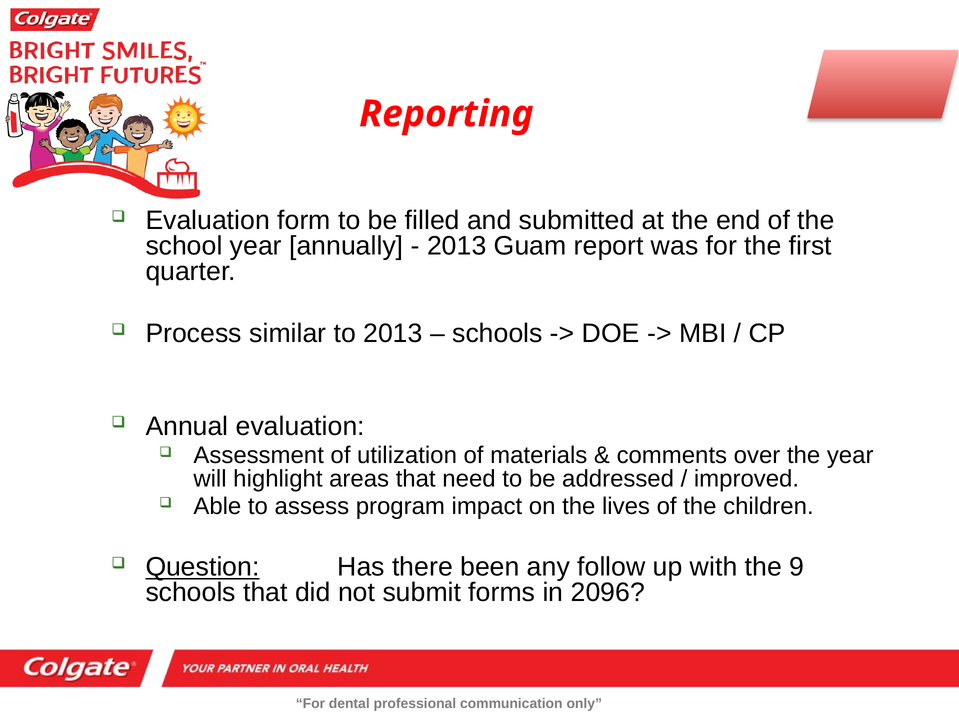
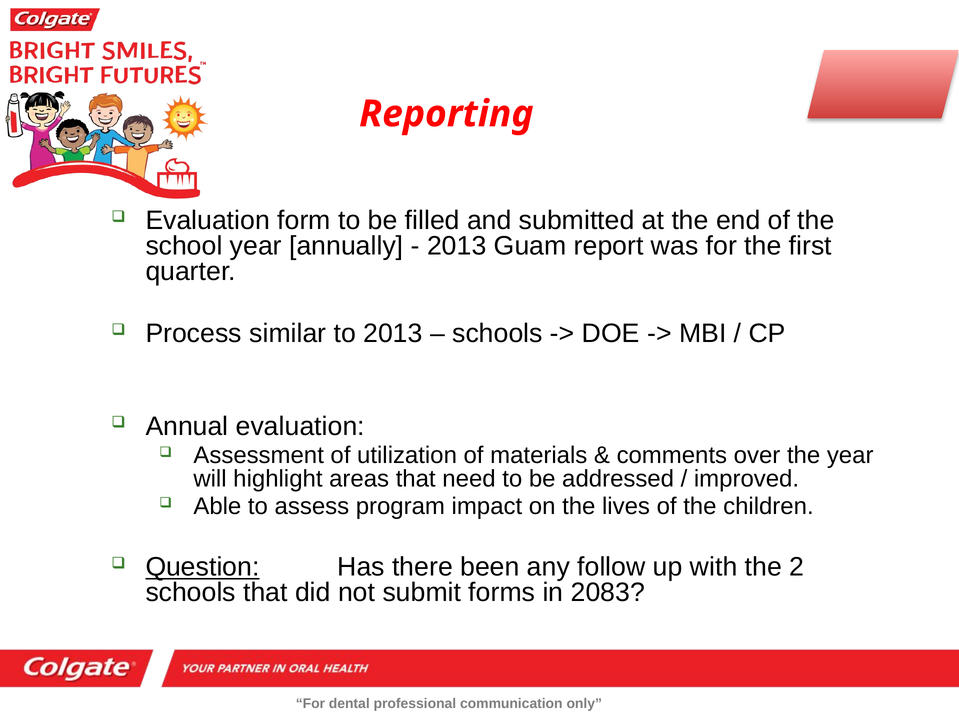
9: 9 -> 2 (797, 566)
2096: 2096 -> 2083 (608, 592)
